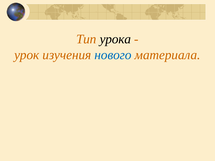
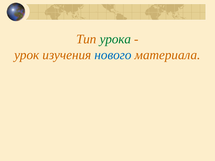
урока colour: black -> green (115, 39)
